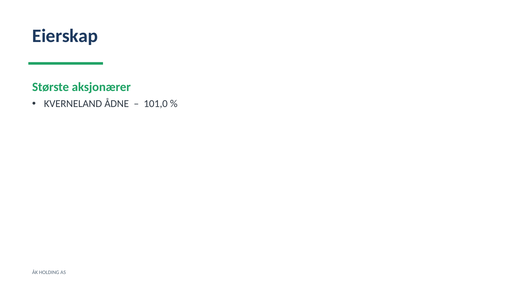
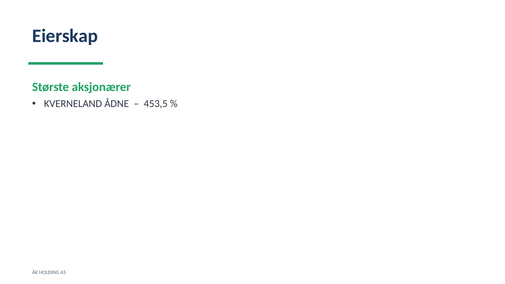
101,0: 101,0 -> 453,5 (156, 104)
